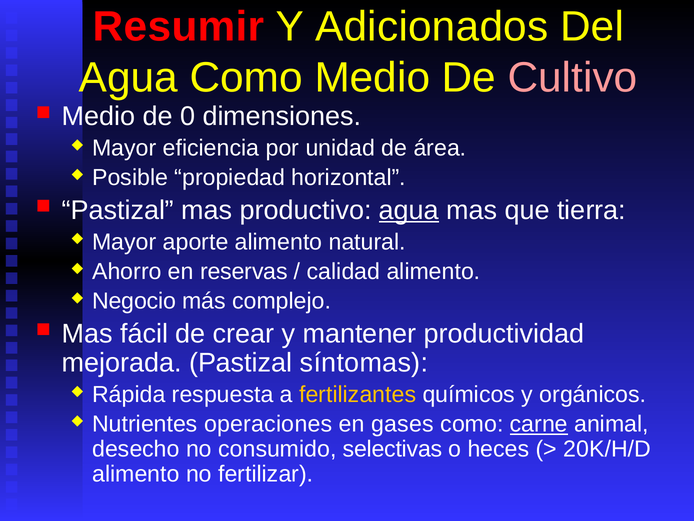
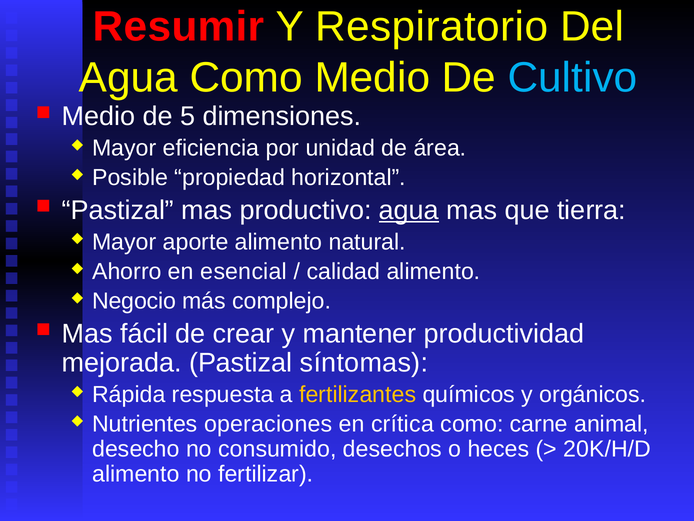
Adicionados: Adicionados -> Respiratorio (432, 27)
Cultivo colour: pink -> light blue (573, 78)
0: 0 -> 5 (188, 116)
reservas: reservas -> esencial (244, 271)
gases: gases -> crítica (402, 424)
carne underline: present -> none (539, 424)
selectivas: selectivas -> desechos (392, 449)
